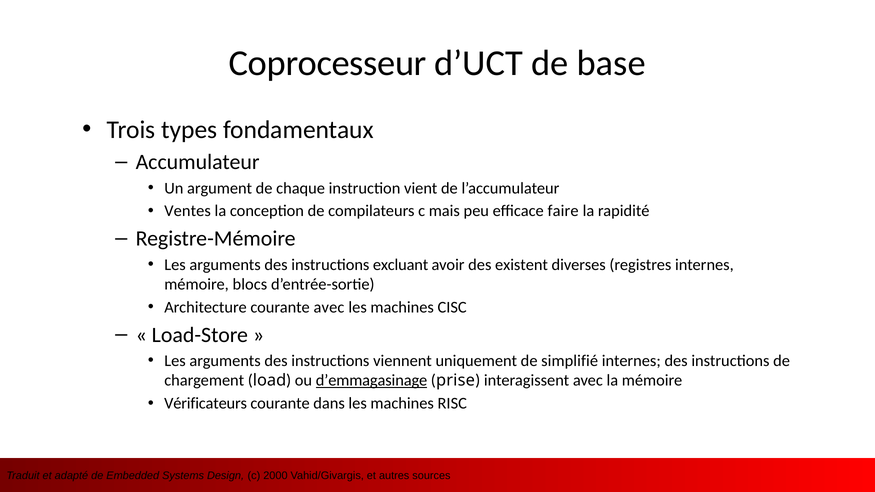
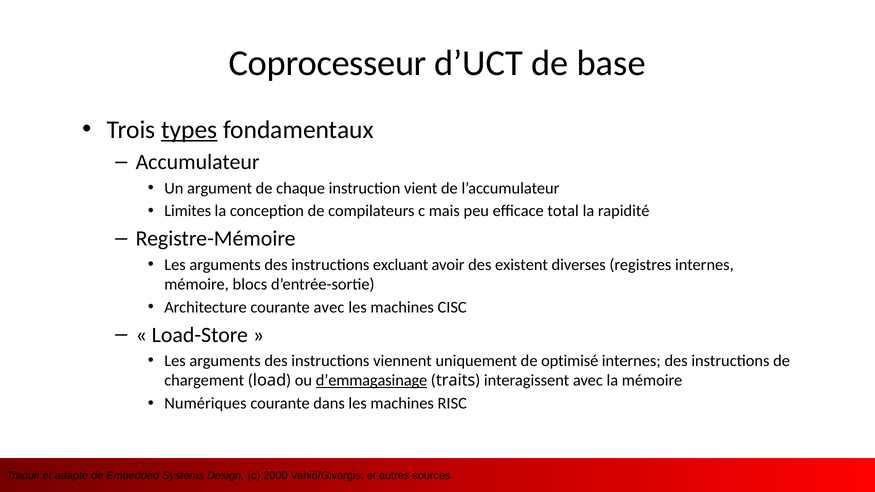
types underline: none -> present (189, 130)
Ventes: Ventes -> Limites (188, 211)
faire: faire -> total (563, 211)
simplifié: simplifié -> optimisé (570, 361)
prise: prise -> traits (456, 381)
Vérificateurs: Vérificateurs -> Numériques (205, 404)
